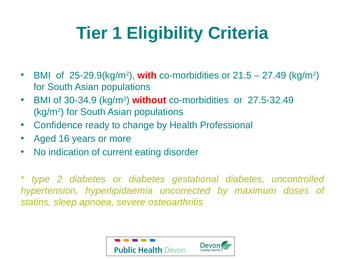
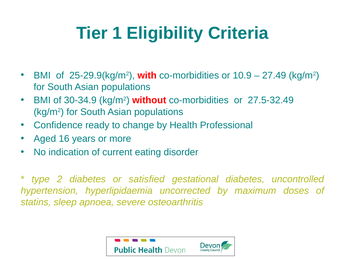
21.5: 21.5 -> 10.9 (242, 75)
or diabetes: diabetes -> satisfied (147, 179)
